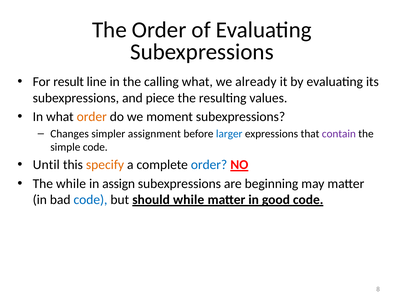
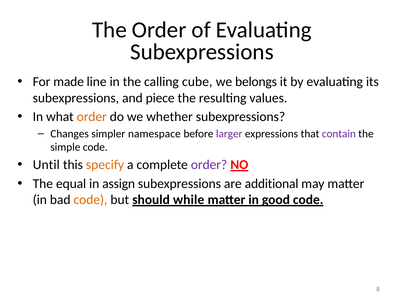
result: result -> made (69, 82)
calling what: what -> cube (197, 82)
already: already -> belongs (256, 82)
moment: moment -> whether (170, 117)
assignment: assignment -> namespace (154, 134)
larger colour: blue -> purple (229, 134)
order colour: blue -> purple (209, 165)
The while: while -> equal (71, 184)
beginning: beginning -> additional (272, 184)
code colour: blue -> orange (91, 200)
